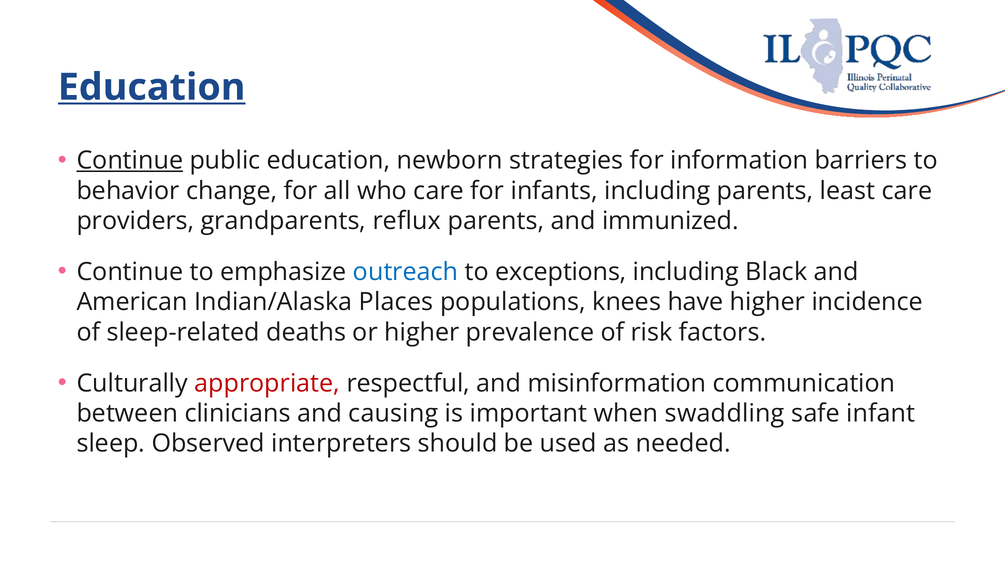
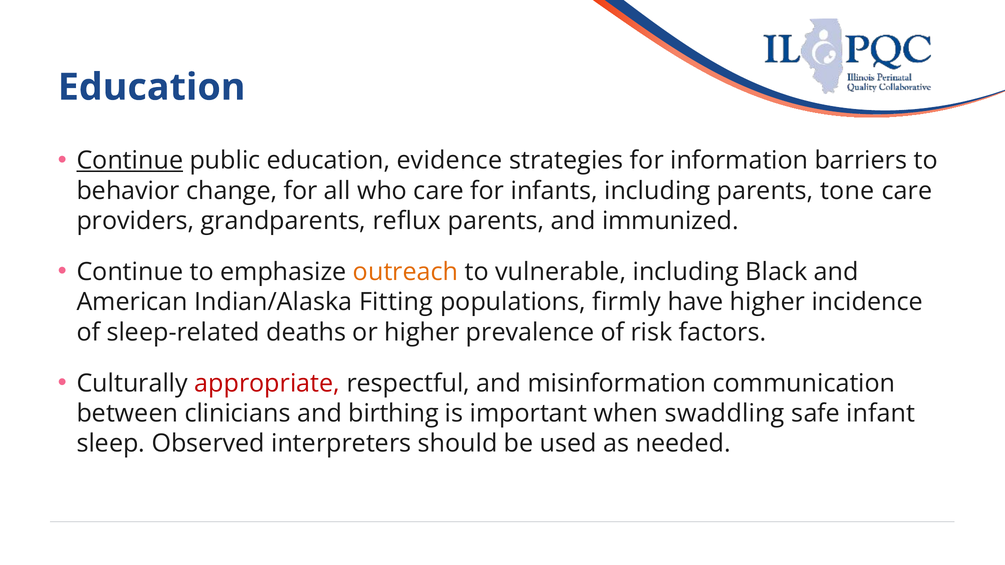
Education underline: present -> none (152, 87)
newborn: newborn -> evidence (450, 161)
least: least -> tone (847, 191)
outreach colour: blue -> orange (406, 272)
exceptions: exceptions -> vulnerable (561, 272)
Places: Places -> Fitting (396, 302)
knees: knees -> firmly (627, 302)
causing: causing -> birthing (393, 414)
